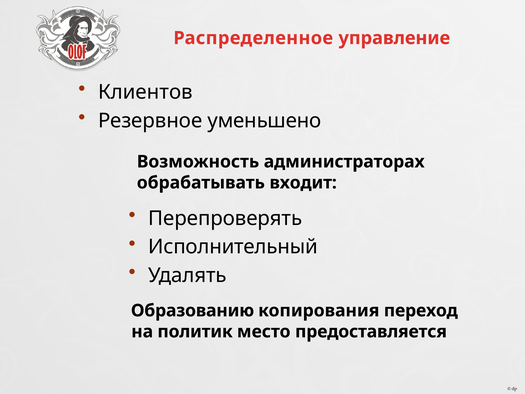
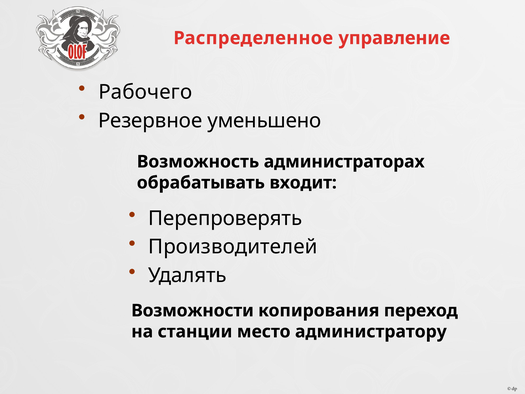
Клиентов: Клиентов -> Рабочего (145, 92)
Исполнительный: Исполнительный -> Производителей (233, 247)
Образованию: Образованию -> Возможности (193, 310)
политик: политик -> станции (195, 331)
предоставляется: предоставляется -> администратору (371, 331)
